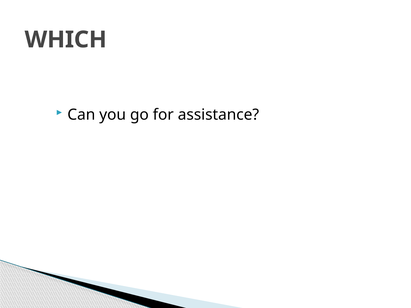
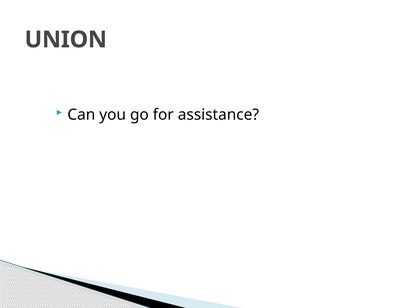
WHICH: WHICH -> UNION (66, 40)
